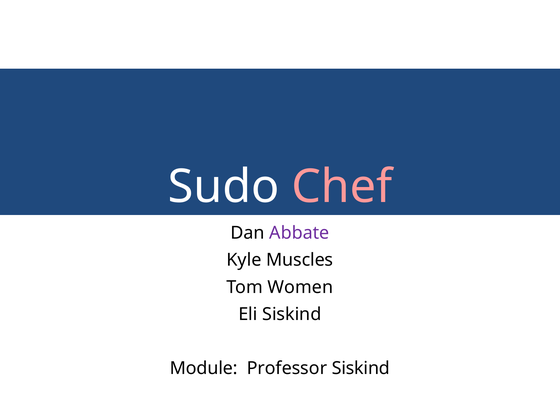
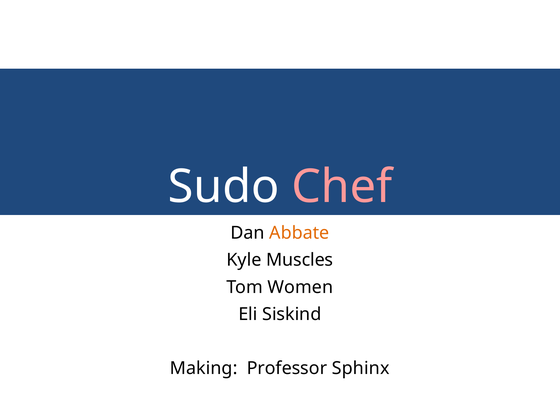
Abbate colour: purple -> orange (299, 233)
Module: Module -> Making (204, 368)
Professor Siskind: Siskind -> Sphinx (361, 368)
